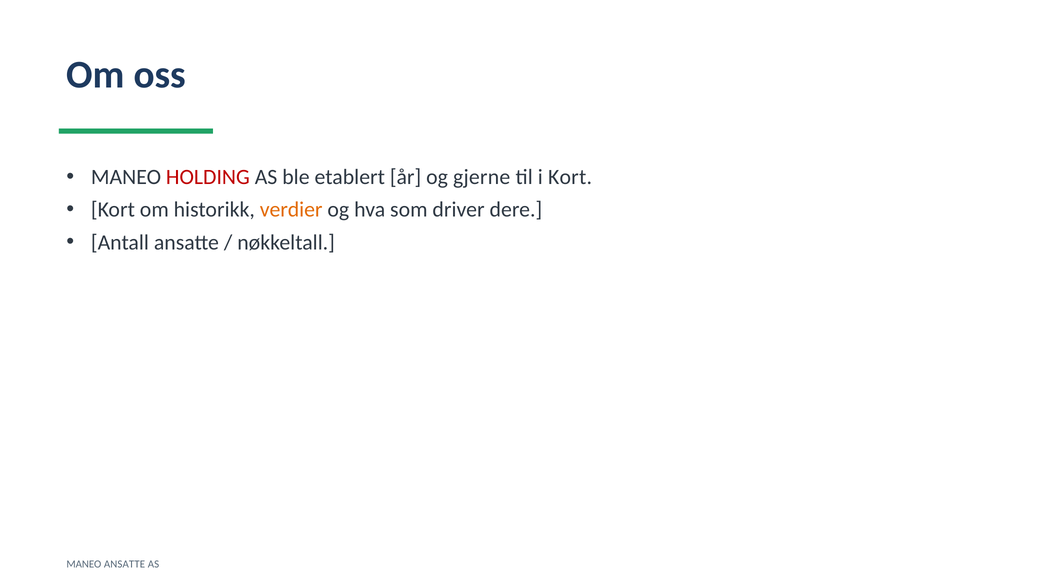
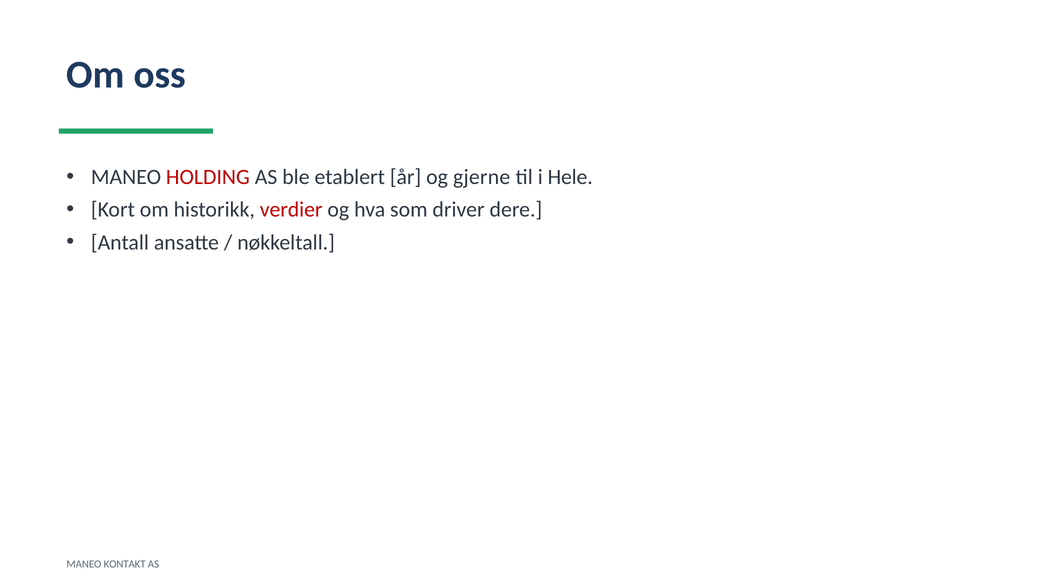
i Kort: Kort -> Hele (570, 177)
verdier colour: orange -> red (291, 210)
MANEO ANSATTE: ANSATTE -> KONTAKT (125, 564)
